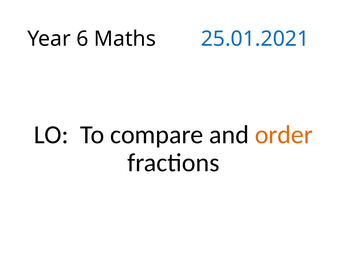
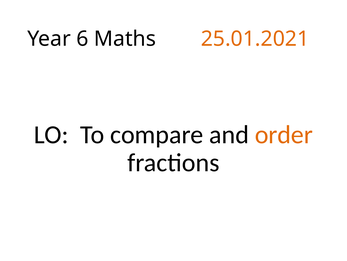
25.01.2021 colour: blue -> orange (255, 39)
